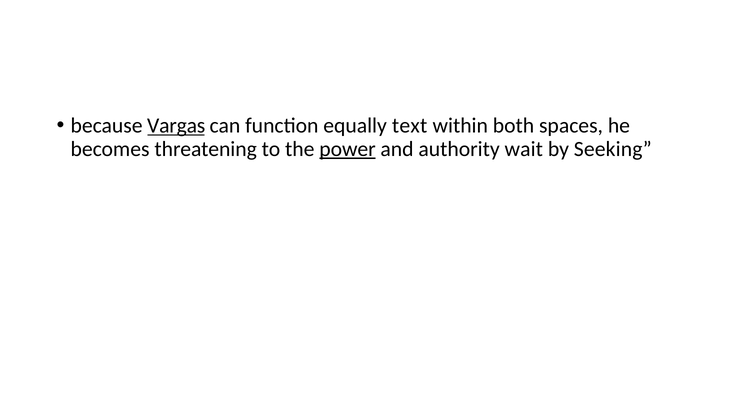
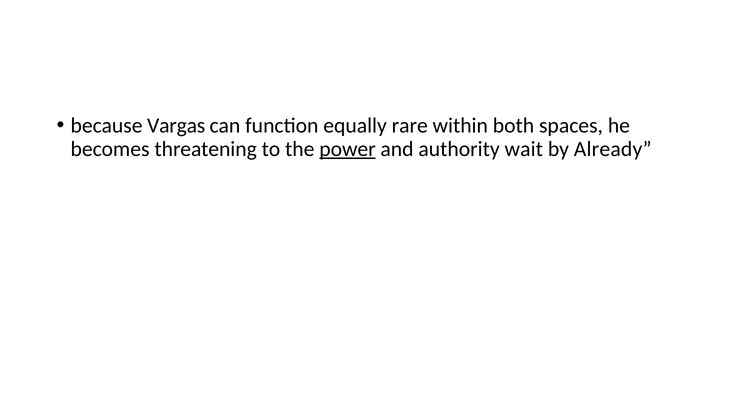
Vargas underline: present -> none (176, 126)
text: text -> rare (410, 126)
Seeking: Seeking -> Already (613, 149)
